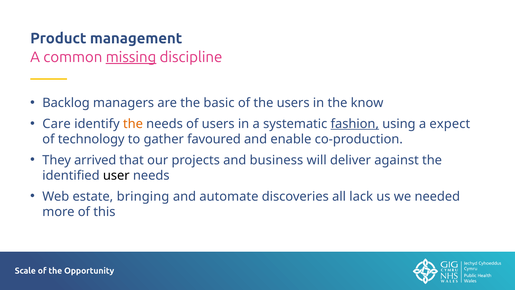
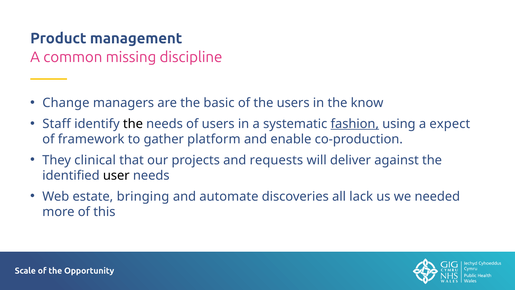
missing underline: present -> none (131, 57)
Backlog: Backlog -> Change (66, 103)
Care: Care -> Staff (57, 124)
the colour: orange -> black (133, 124)
technology: technology -> framework (91, 139)
favoured: favoured -> platform (214, 139)
arrived: arrived -> clinical (95, 160)
business: business -> requests (276, 160)
